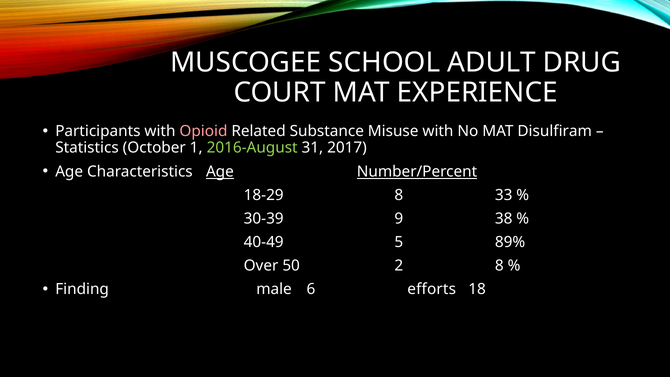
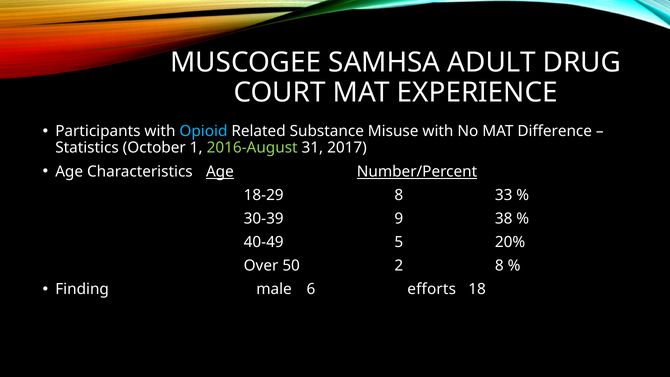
SCHOOL: SCHOOL -> SAMHSA (384, 62)
Opioid colour: pink -> light blue (203, 131)
Disulfiram: Disulfiram -> Difference (555, 131)
89%: 89% -> 20% (510, 242)
